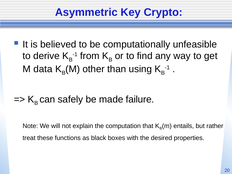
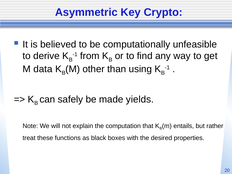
failure: failure -> yields (140, 99)
